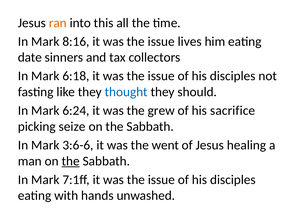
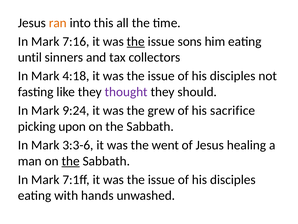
8:16: 8:16 -> 7:16 (76, 41)
the underline: none -> present (136, 41)
lives: lives -> sons (190, 41)
date: date -> until (30, 57)
6:18: 6:18 -> 4:18 (76, 76)
thought colour: blue -> purple (126, 92)
6:24: 6:24 -> 9:24 (76, 110)
seize: seize -> upon (72, 126)
3:6-6: 3:6-6 -> 3:3-6 (78, 145)
